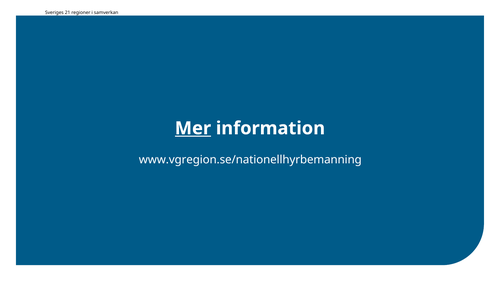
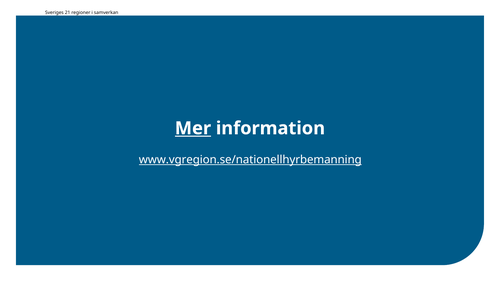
www.vgregion.se/nationellhyrbemanning underline: none -> present (250, 160)
